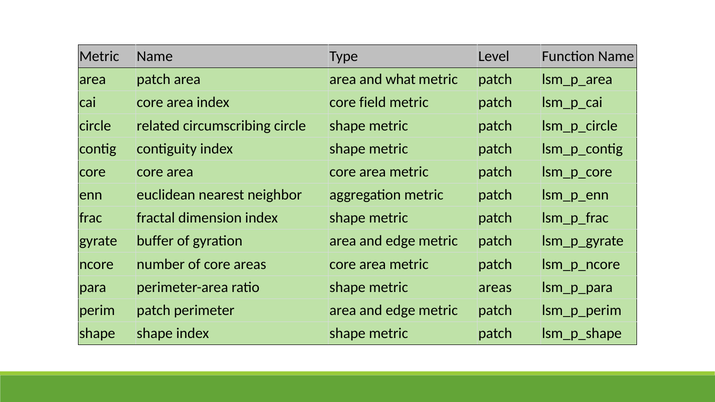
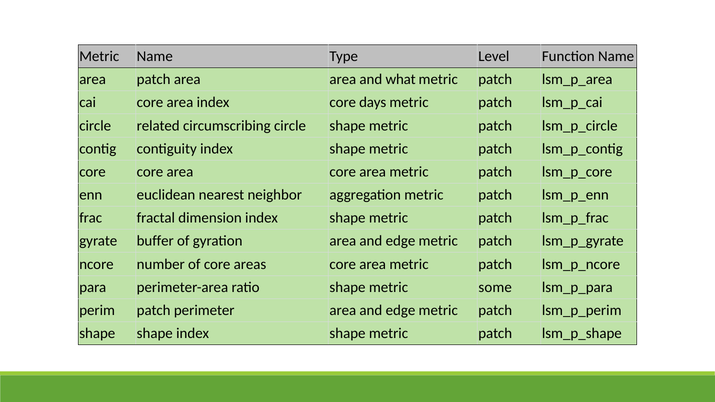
field: field -> days (373, 103)
metric areas: areas -> some (495, 287)
